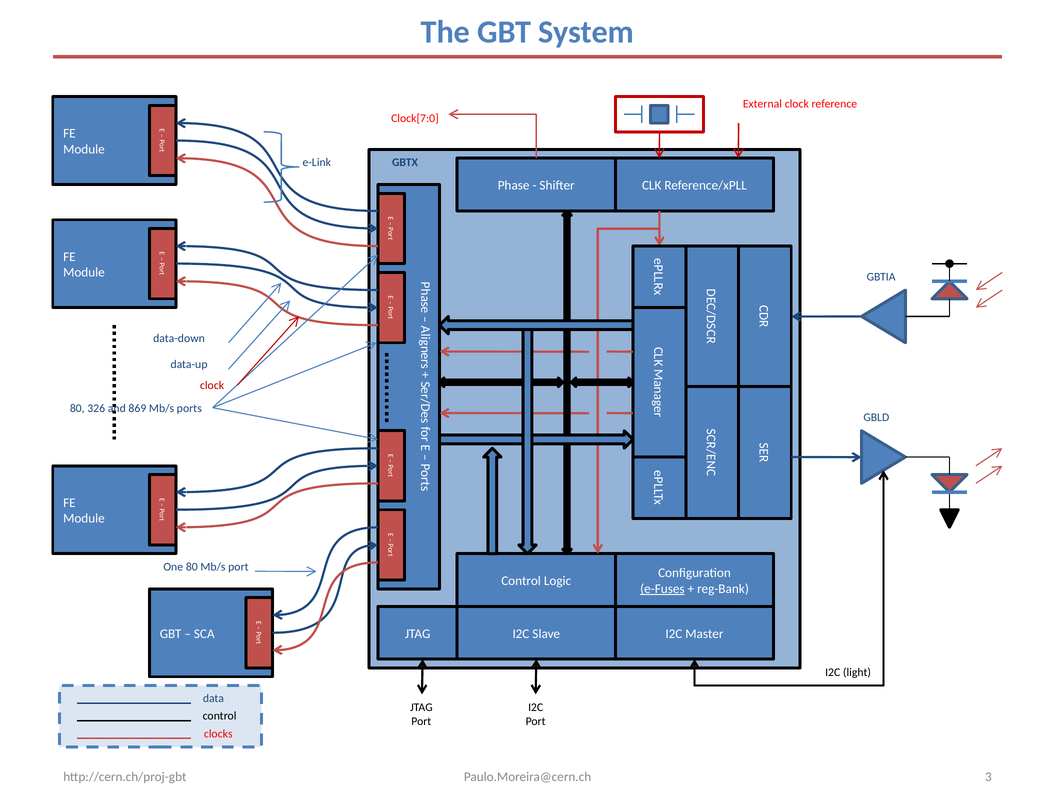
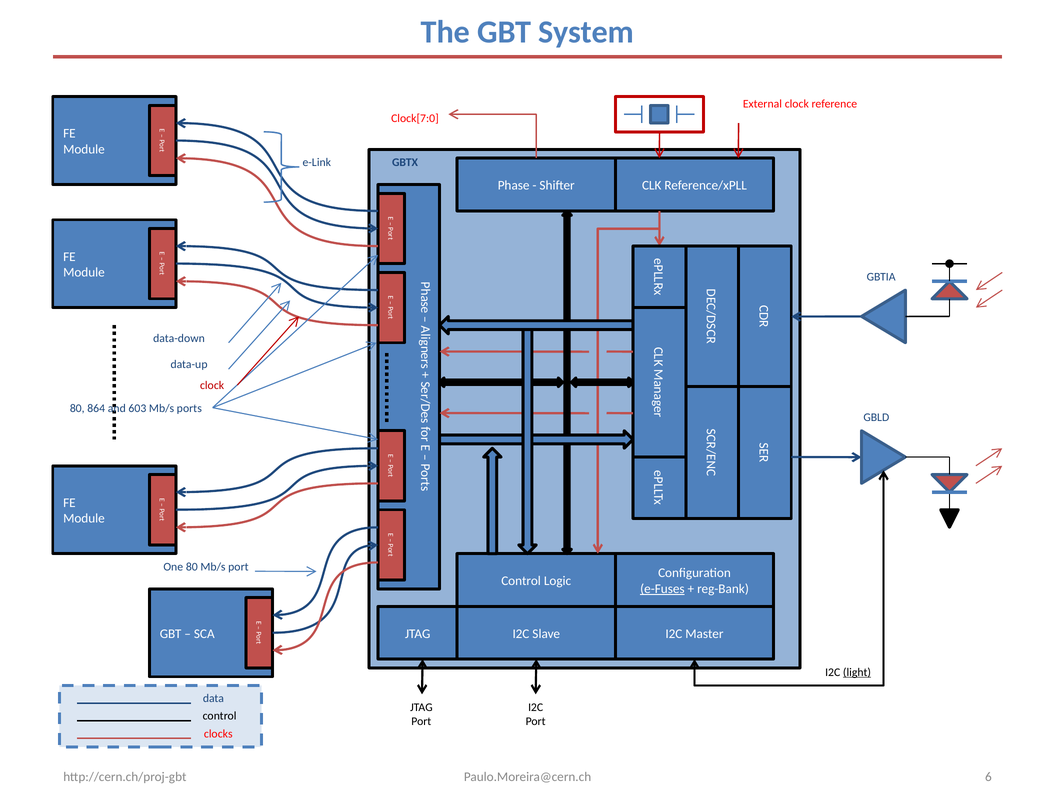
326: 326 -> 864 (96, 409)
869: 869 -> 603 (137, 409)
light underline: none -> present (857, 672)
3: 3 -> 6 (988, 777)
